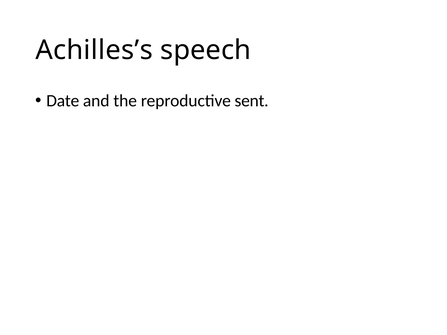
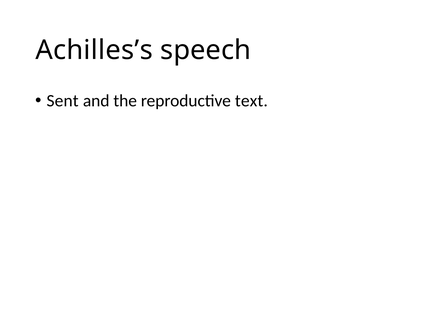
Date: Date -> Sent (63, 101)
sent: sent -> text (251, 101)
